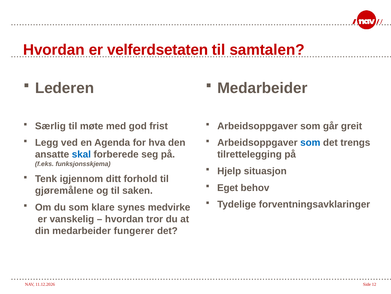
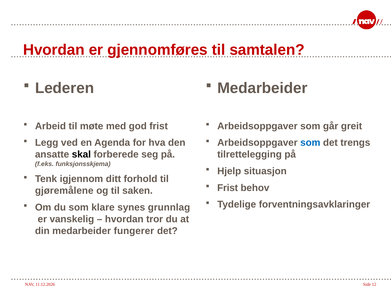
velferdsetaten: velferdsetaten -> gjennomføres (157, 50)
Særlig: Særlig -> Arbeid (50, 126)
skal colour: blue -> black (81, 154)
Eget: Eget -> Frist (228, 187)
medvirke: medvirke -> grunnlag (169, 207)
